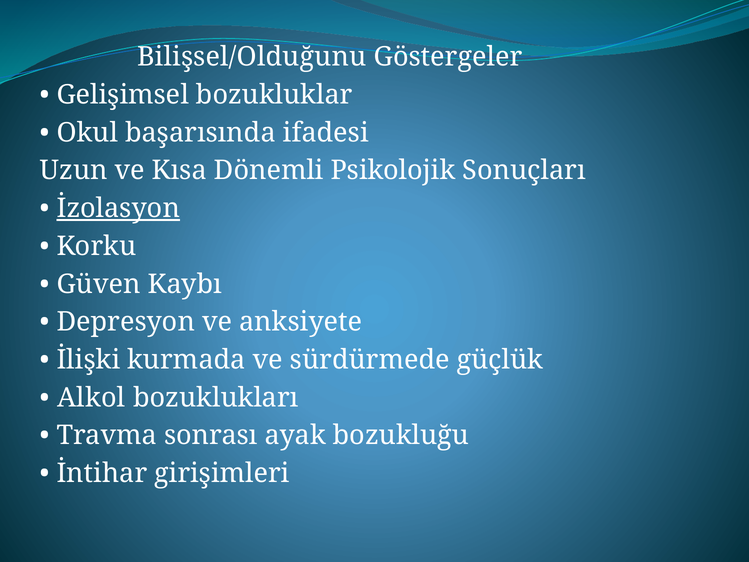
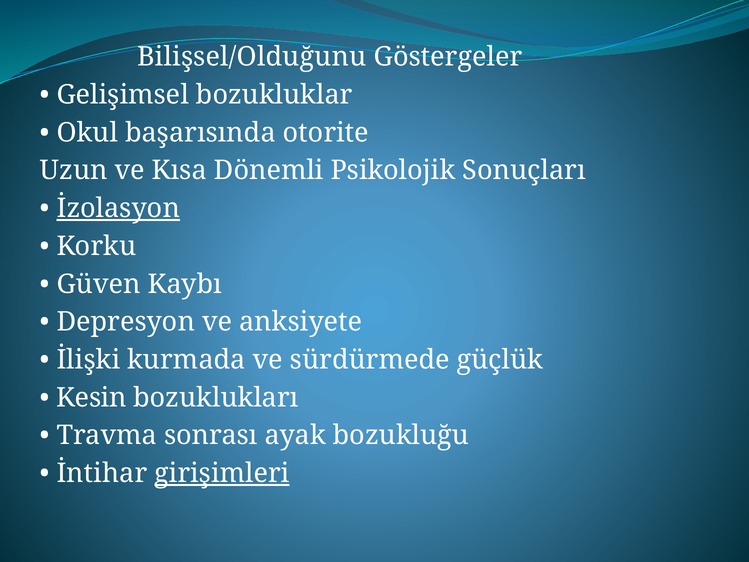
ifadesi: ifadesi -> otorite (326, 133)
Alkol: Alkol -> Kesin (91, 397)
girişimleri underline: none -> present (222, 473)
